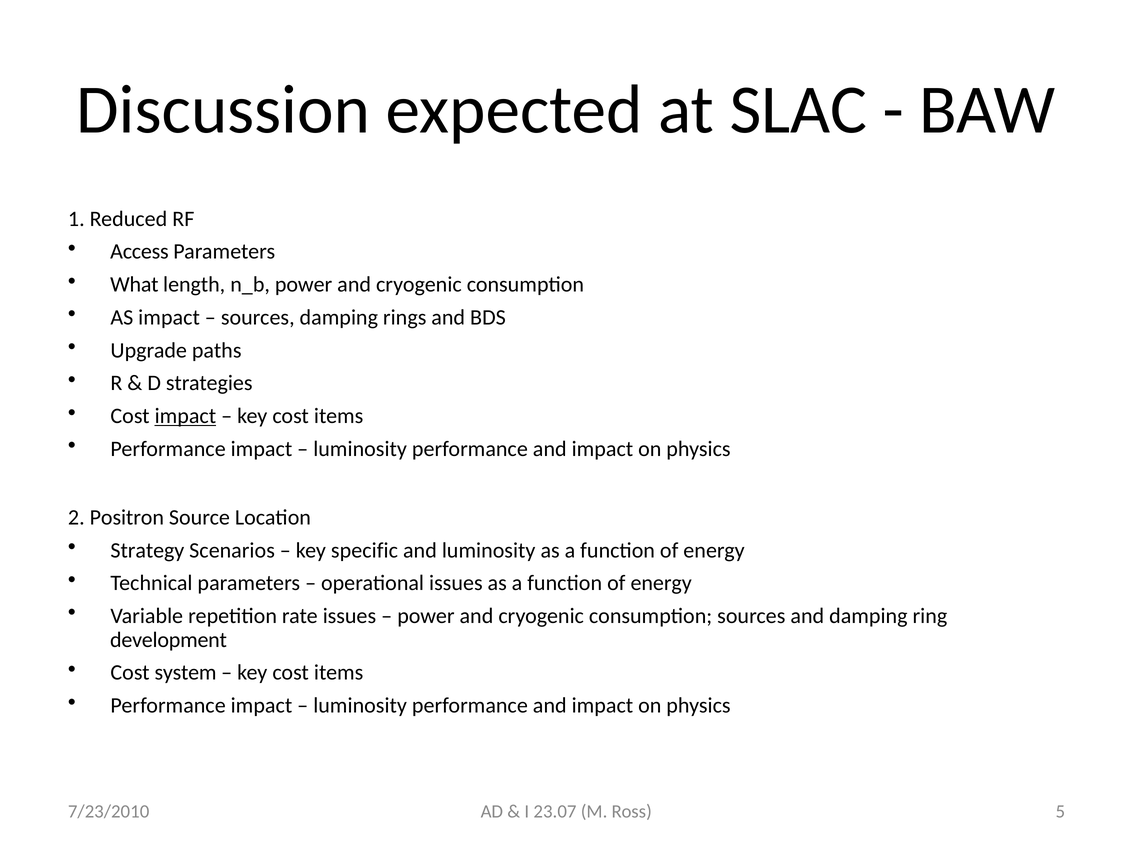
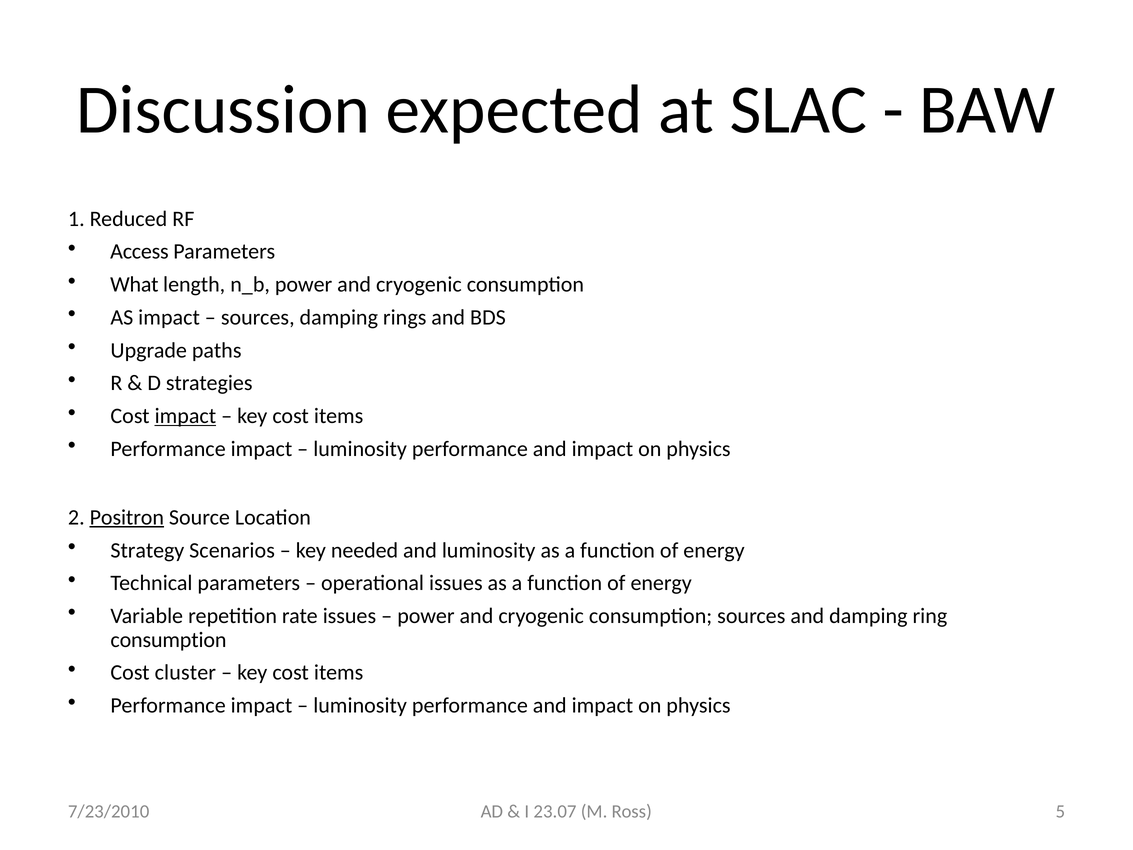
Positron underline: none -> present (127, 517)
specific: specific -> needed (365, 550)
development: development -> consumption (168, 640)
system: system -> cluster (185, 673)
